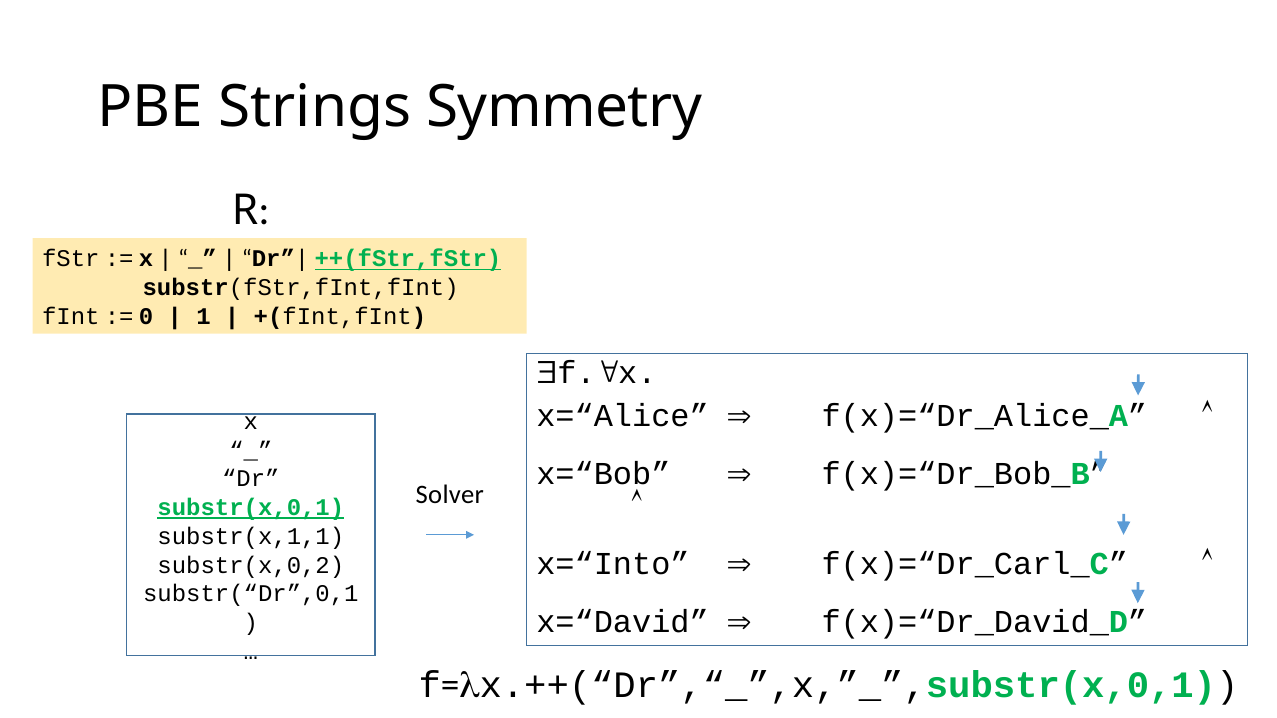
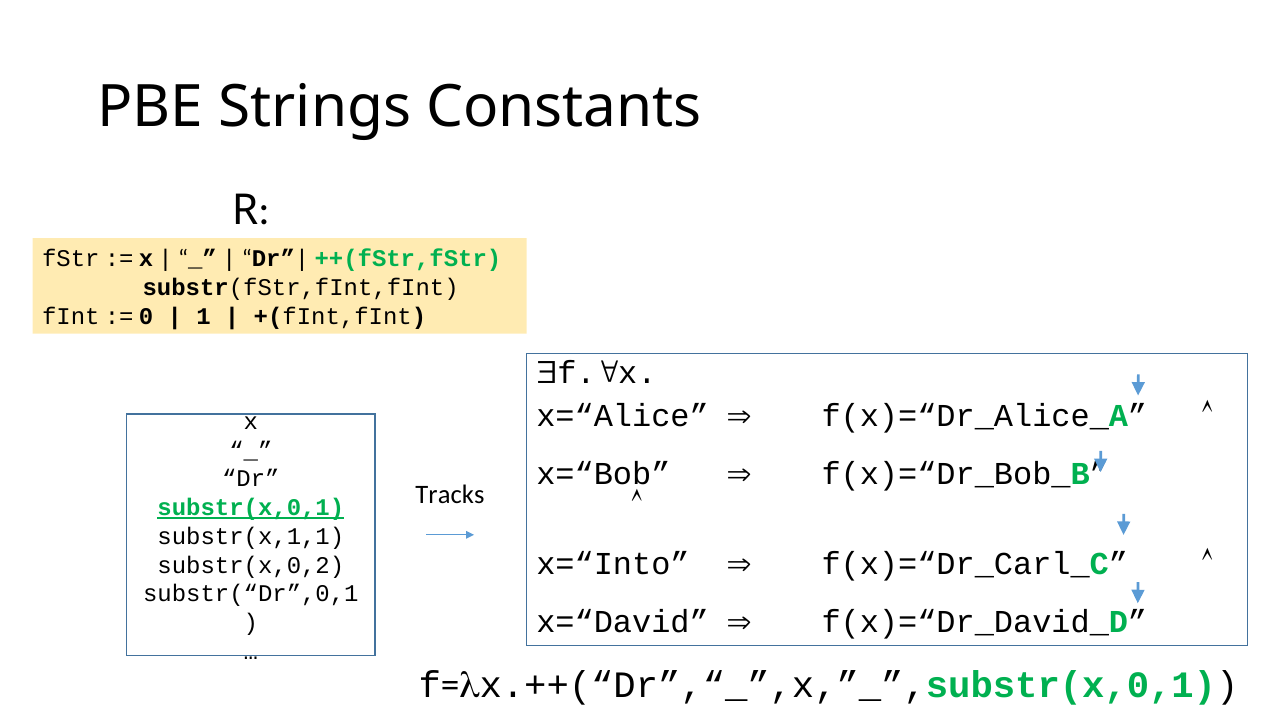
Symmetry: Symmetry -> Constants (564, 107)
++(fStr,fStr underline: present -> none (408, 259)
Solver: Solver -> Tracks (450, 495)
